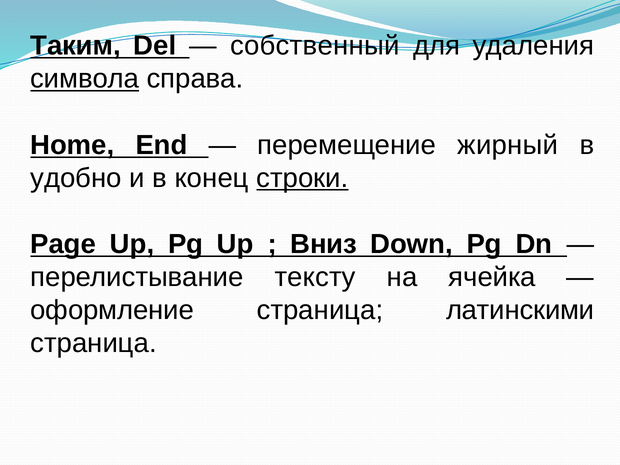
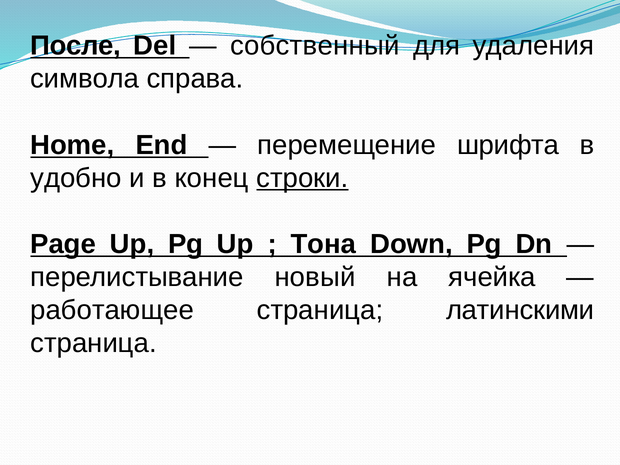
Таким: Таким -> После (76, 46)
символа underline: present -> none (85, 79)
жирный: жирный -> шрифта (508, 145)
Вниз: Вниз -> Тона (323, 244)
тексту: тексту -> новый (315, 277)
оформление: оформление -> работающее (112, 310)
